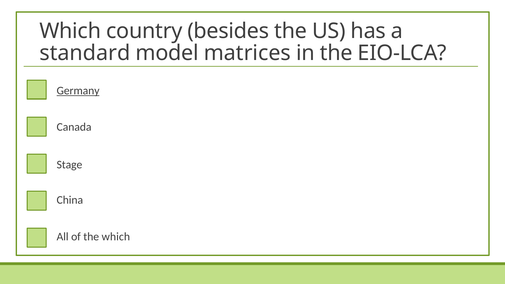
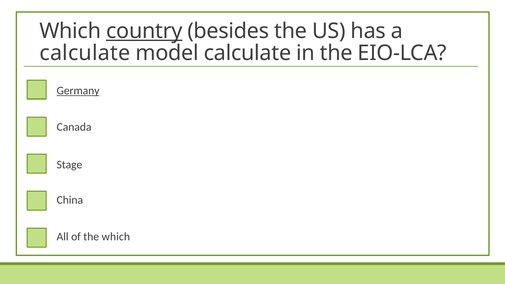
country underline: none -> present (144, 31)
standard: standard -> calculate (85, 53)
model matrices: matrices -> calculate (247, 53)
